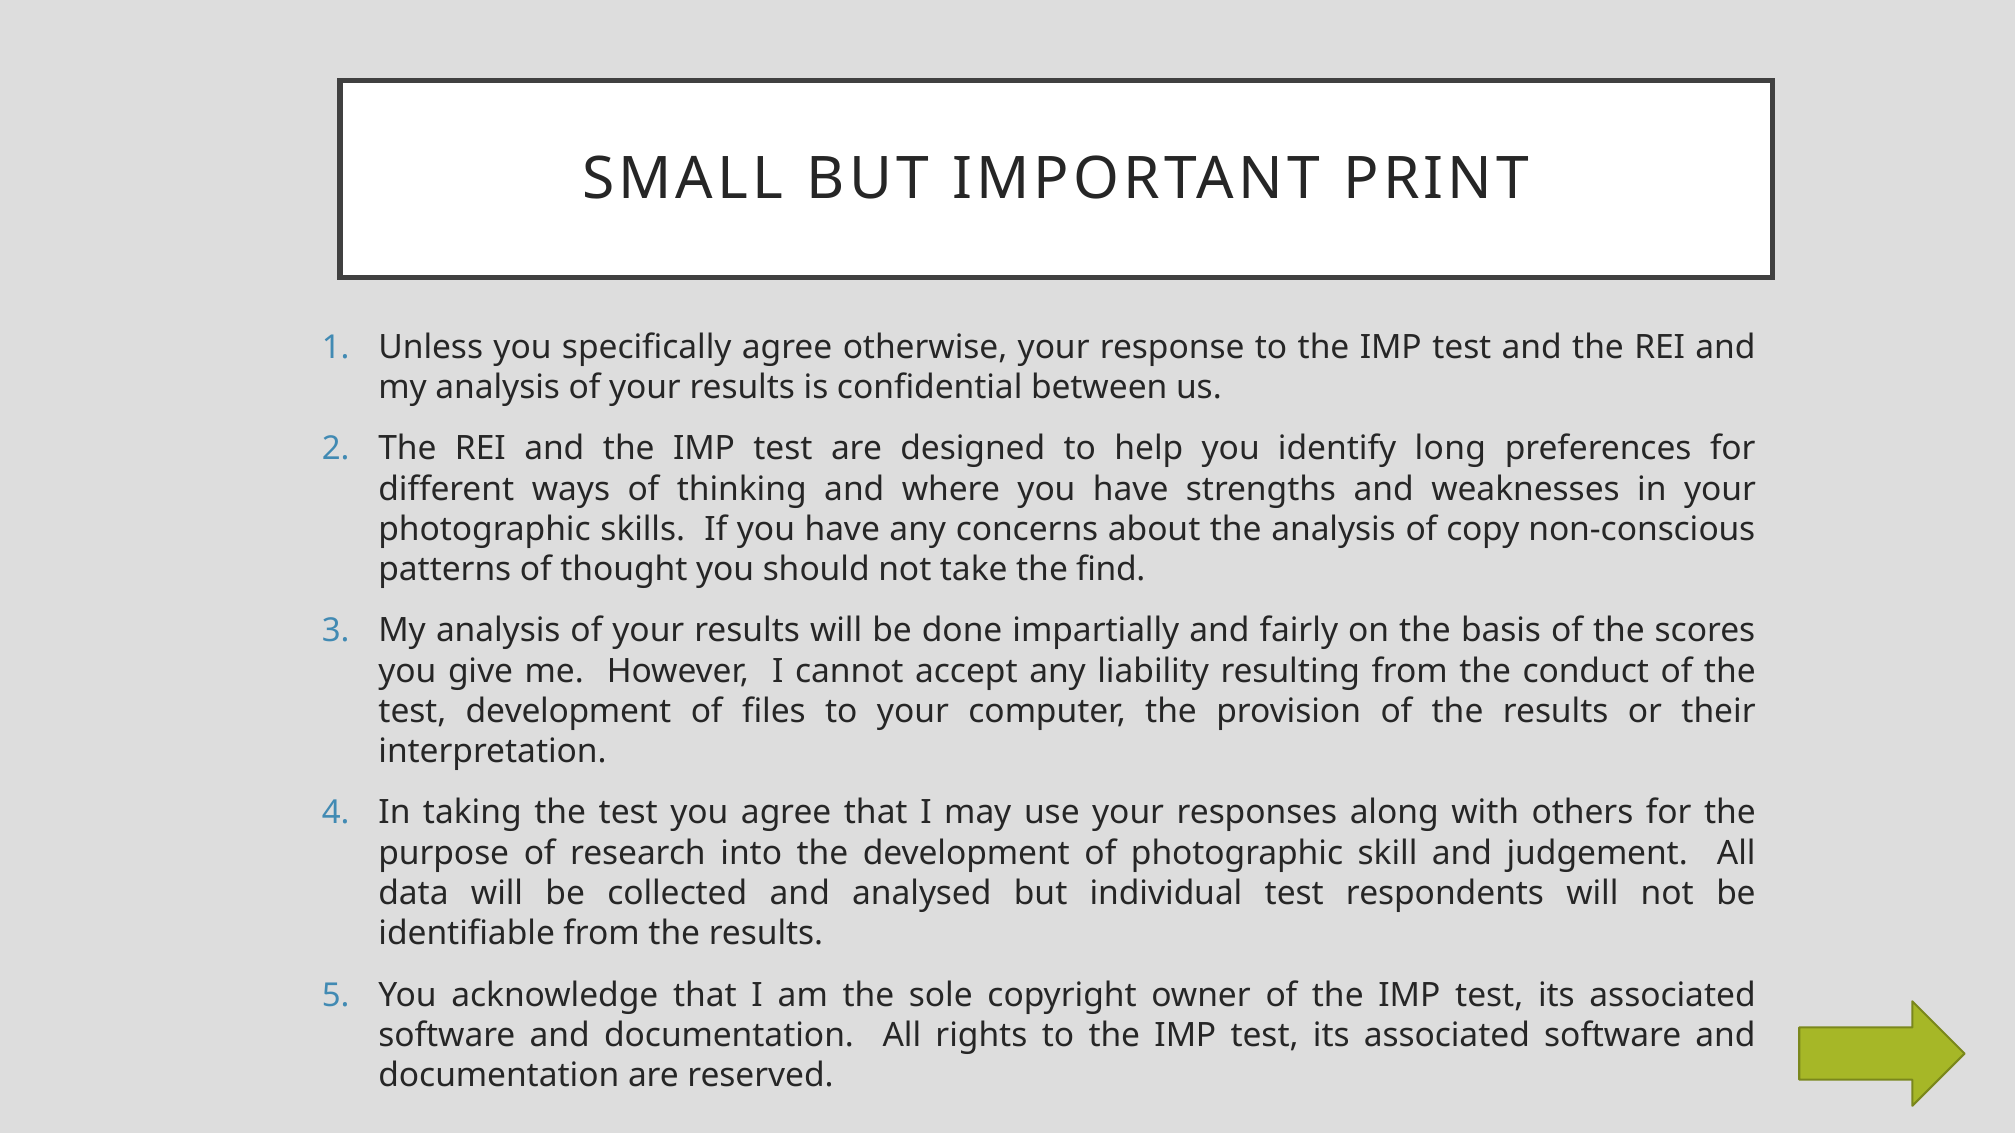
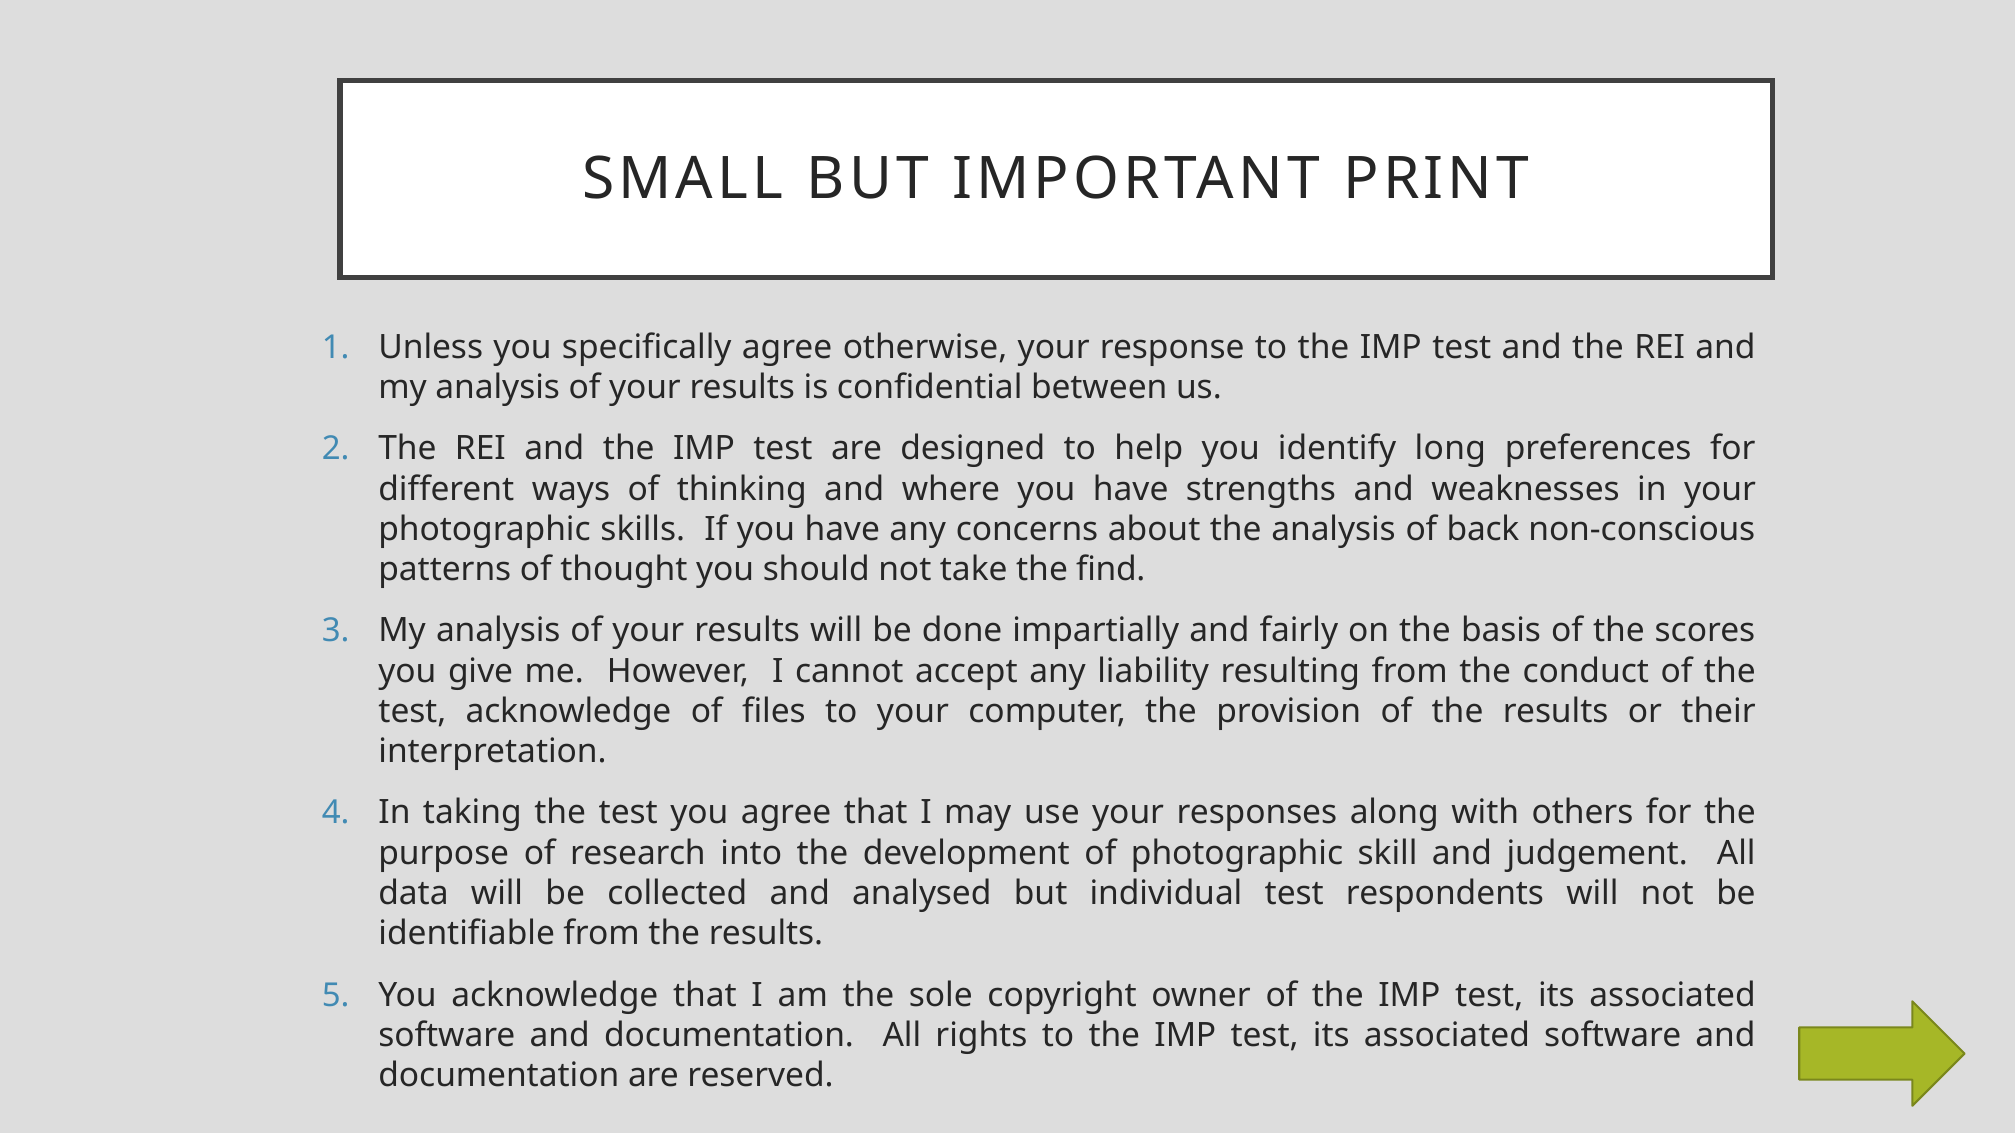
copy: copy -> back (1483, 530)
test development: development -> acknowledge (569, 712)
